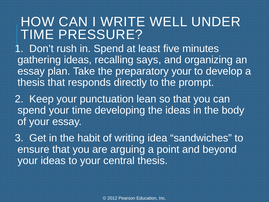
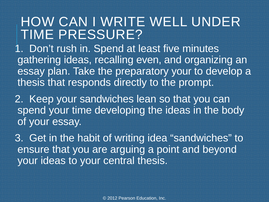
says: says -> even (149, 60)
your punctuation: punctuation -> sandwiches (107, 99)
